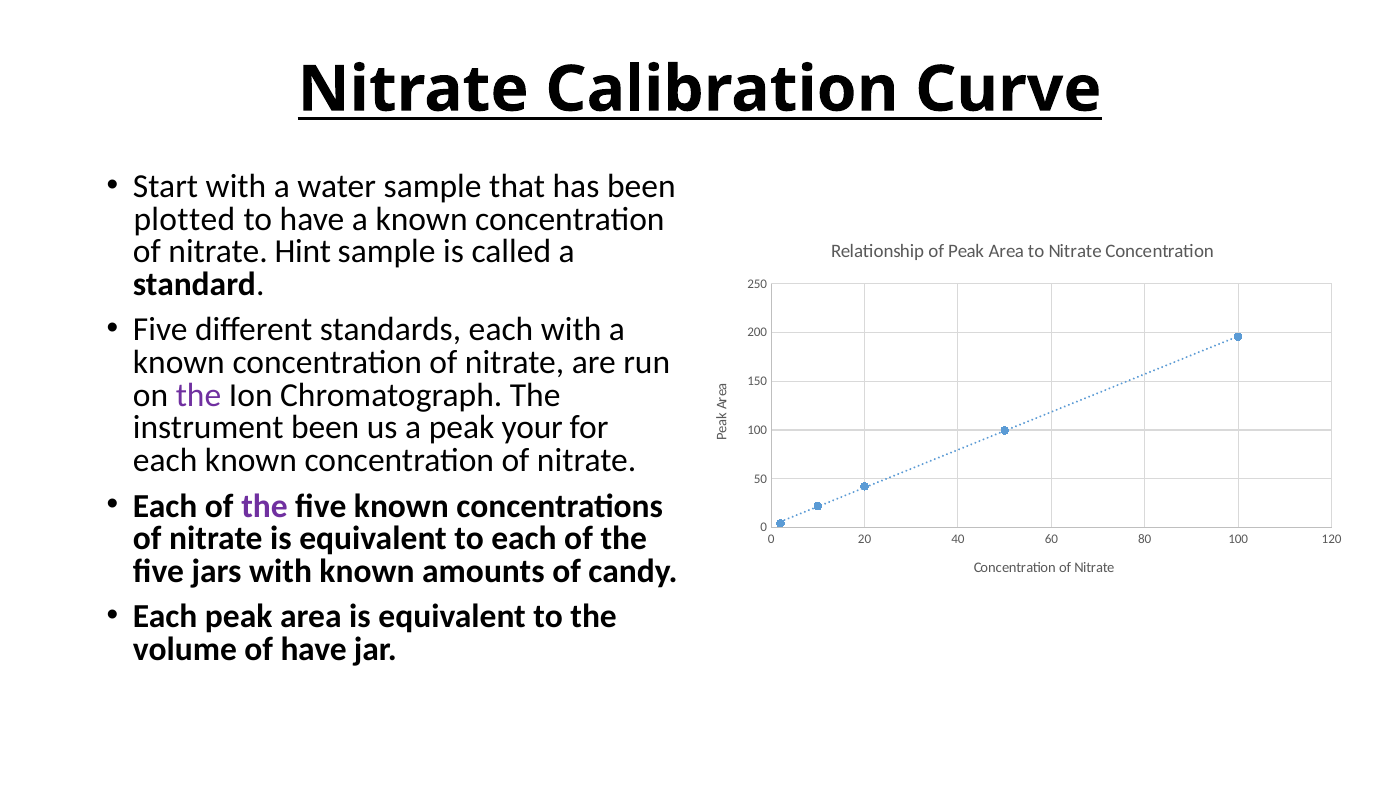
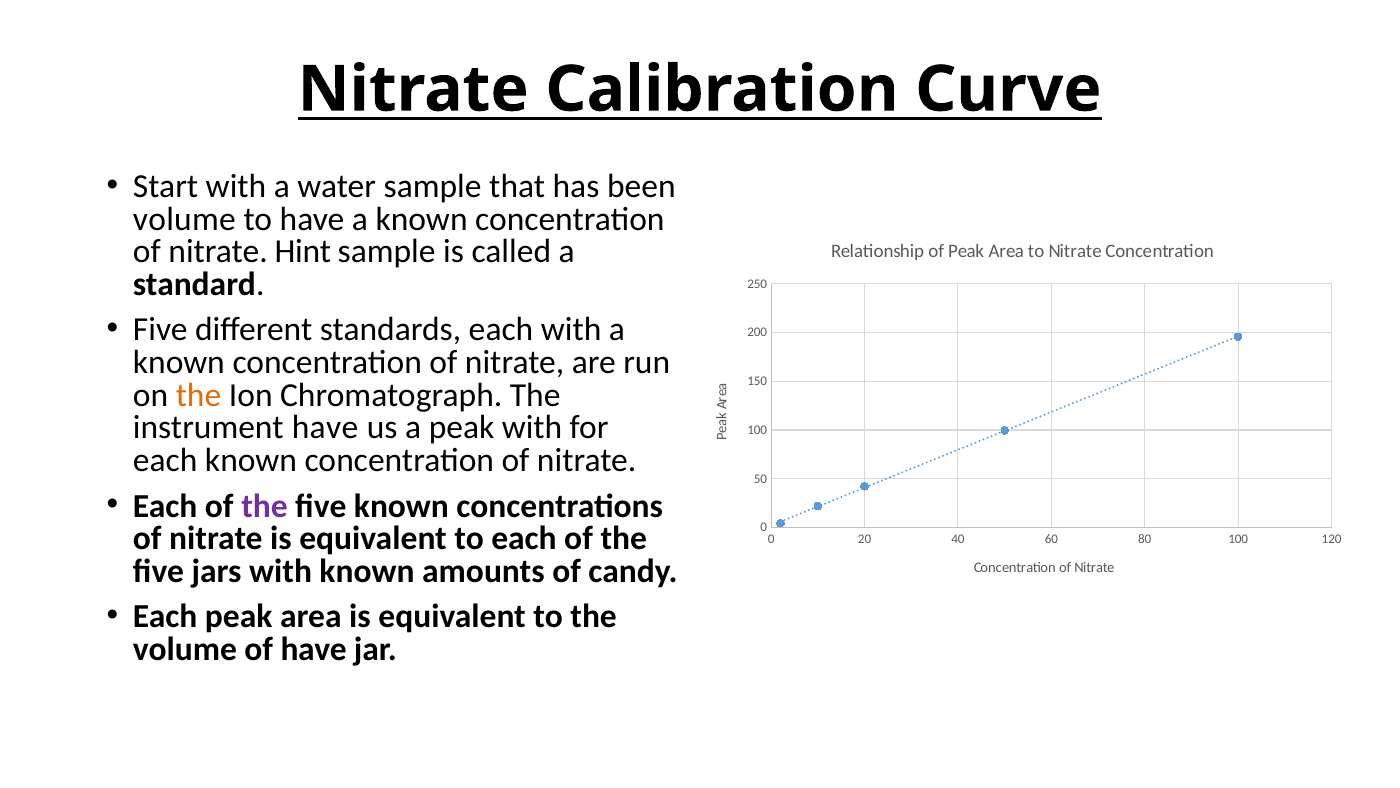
plotted: plotted -> volume (184, 219)
the colour: purple -> orange (199, 395)
instrument been: been -> have (325, 427)
peak your: your -> with (532, 427)
